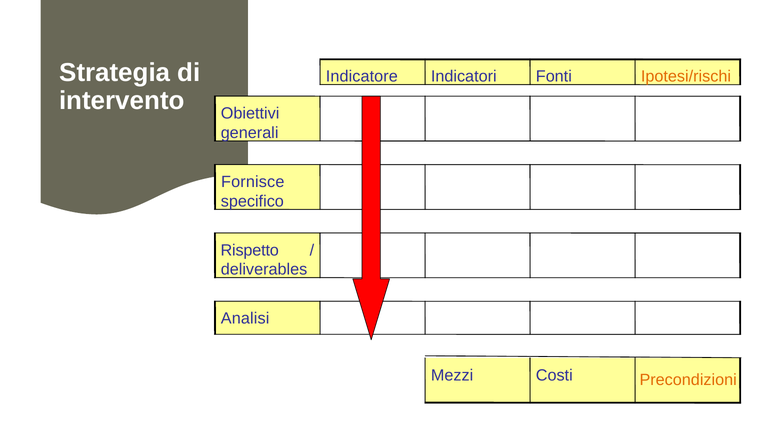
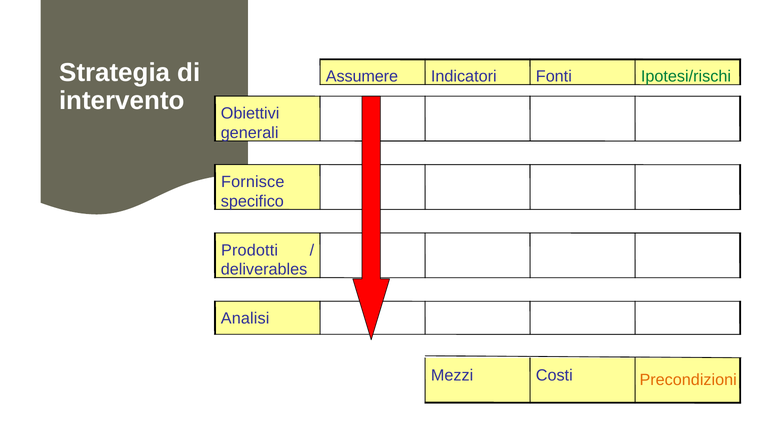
Indicatore: Indicatore -> Assumere (362, 76)
Ipotesi/rischi colour: orange -> green (686, 76)
Rispetto: Rispetto -> Prodotti (250, 250)
